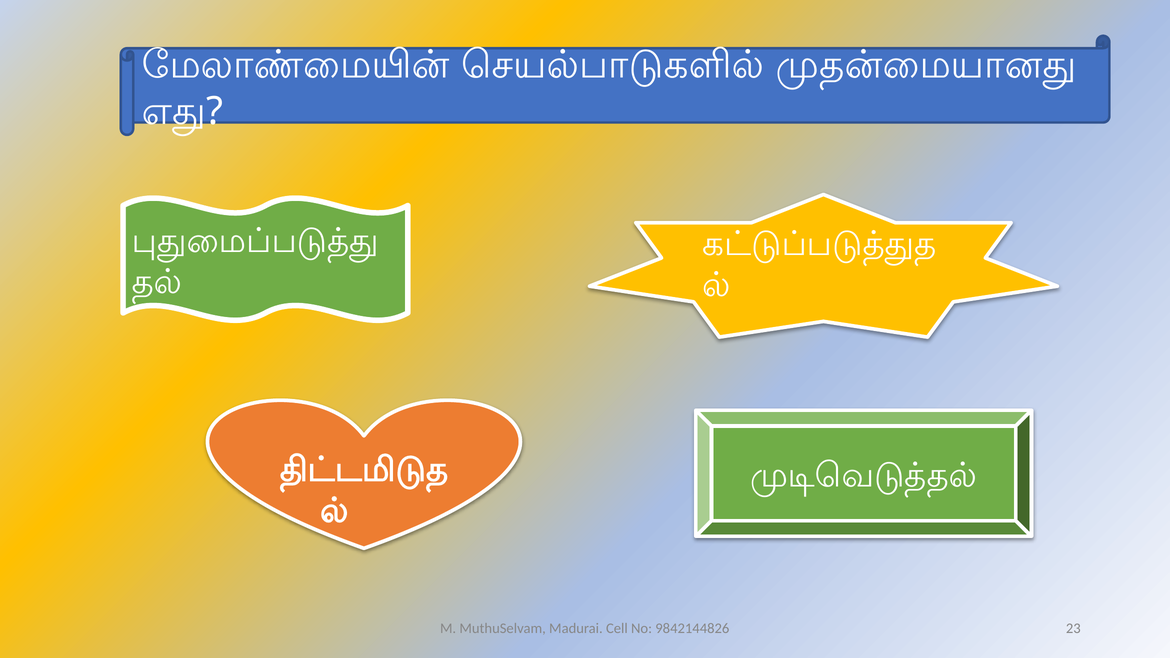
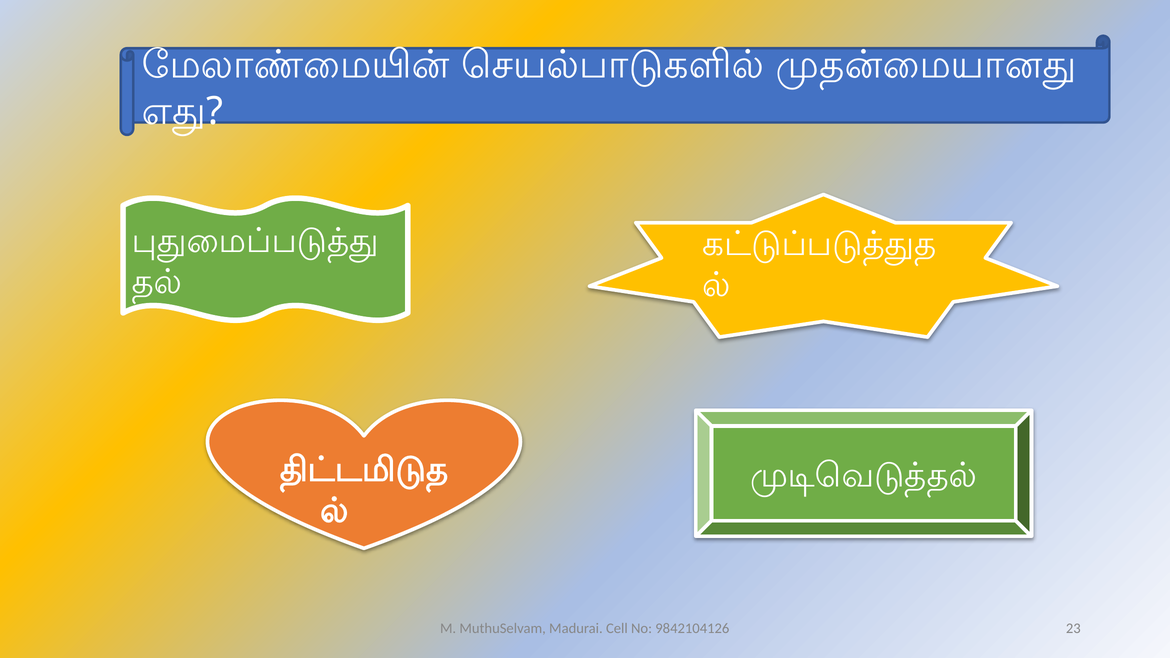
9842144826: 9842144826 -> 9842104126 (692, 628)
